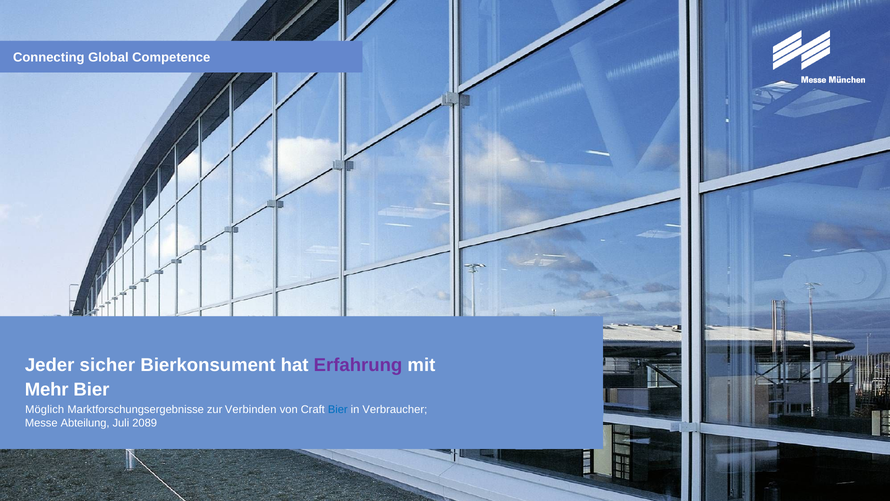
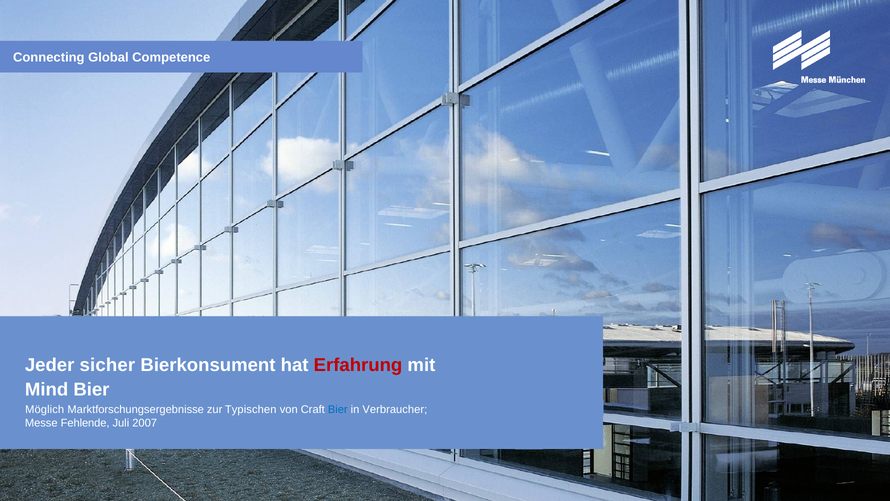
Erfahrung colour: purple -> red (358, 365)
Mehr: Mehr -> Mind (47, 389)
Verbinden: Verbinden -> Typischen (251, 409)
Abteilung: Abteilung -> Fehlende (85, 423)
2089: 2089 -> 2007 (145, 423)
